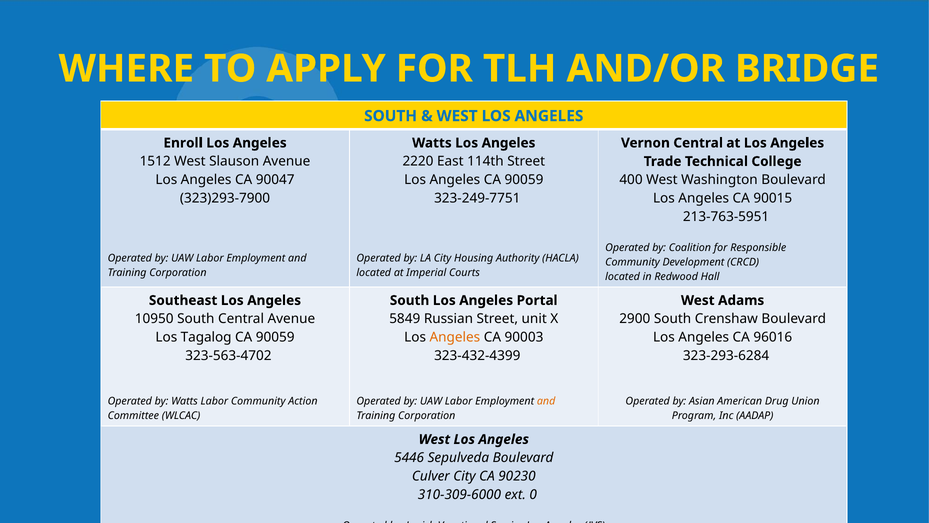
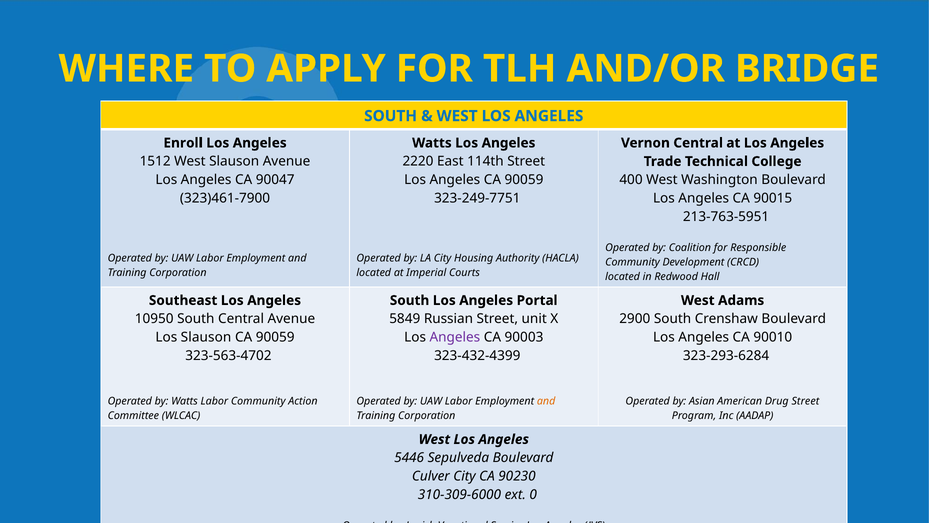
323)293-7900: 323)293-7900 -> 323)461-7900 (225, 198)
Los Tagalog: Tagalog -> Slauson (206, 337)
Angeles colour: orange -> purple (455, 337)
96016: 96016 -> 90010 (773, 337)
Drug Union: Union -> Street (805, 401)
